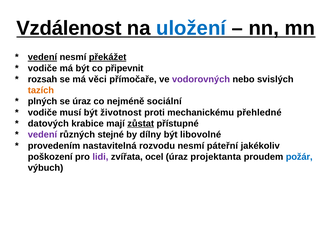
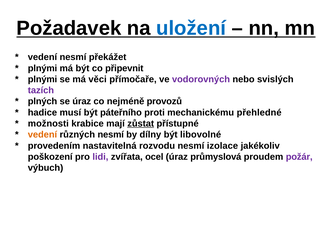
Vzdálenost: Vzdálenost -> Požadavek (69, 28)
vedení underline: present -> none (42, 57)
překážet underline: present -> none (108, 57)
vodiče: vodiče -> plnými (43, 68)
rozsah: rozsah -> plnými (43, 79)
tazích colour: orange -> purple (41, 90)
sociální: sociální -> provozů (164, 101)
vodiče: vodiče -> hadice (42, 113)
životnost: životnost -> páteřního (121, 113)
datových: datových -> možnosti (48, 124)
vedení colour: purple -> orange (42, 135)
různých stejné: stejné -> nesmí (111, 135)
páteřní: páteřní -> izolace (222, 146)
projektanta: projektanta -> průmyslová (216, 157)
požár colour: blue -> purple (299, 157)
